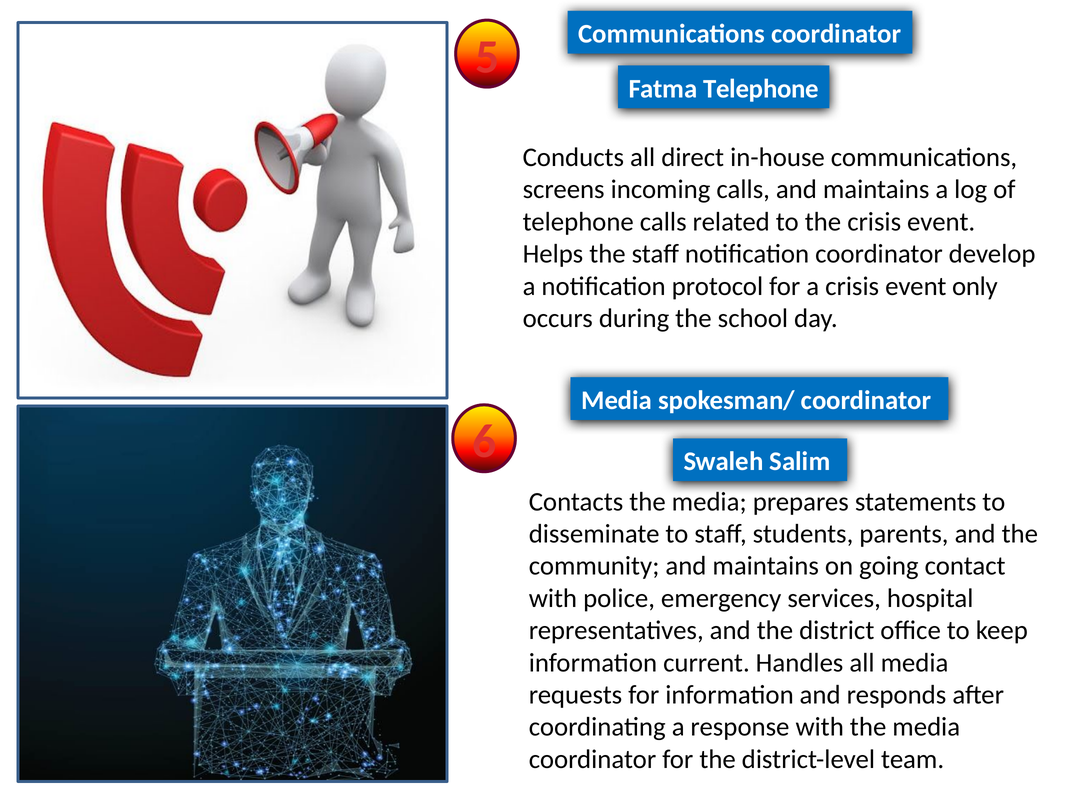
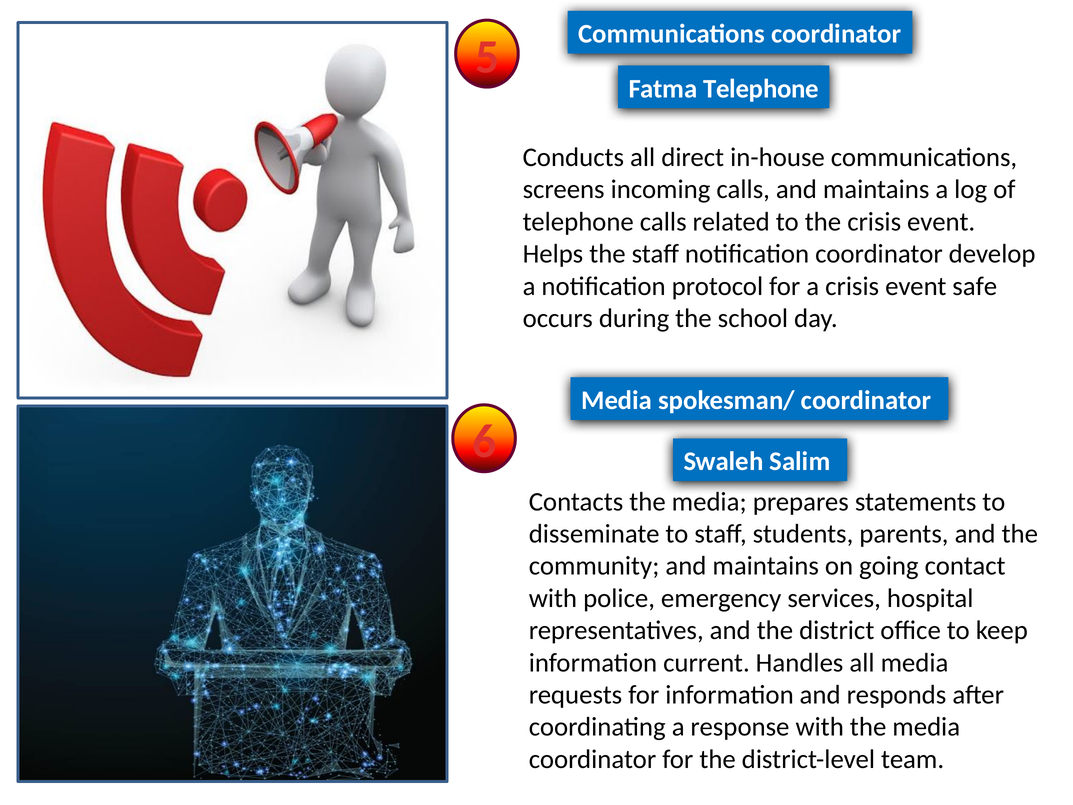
only: only -> safe (975, 286)
